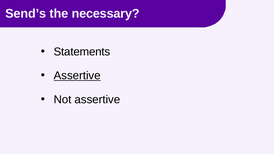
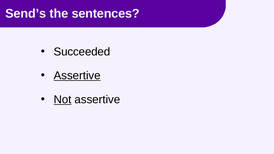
necessary: necessary -> sentences (106, 14)
Statements: Statements -> Succeeded (82, 52)
Not underline: none -> present (63, 100)
